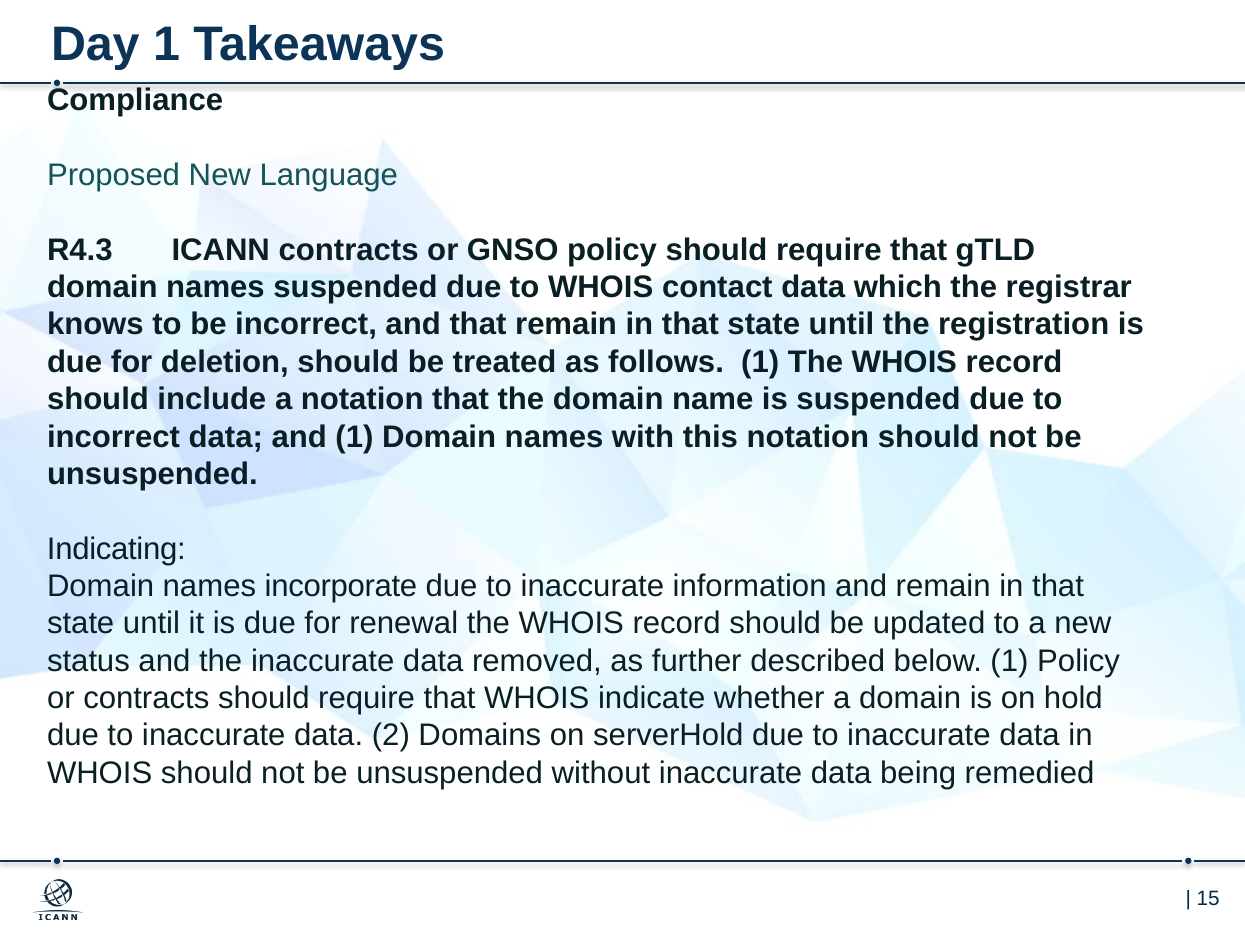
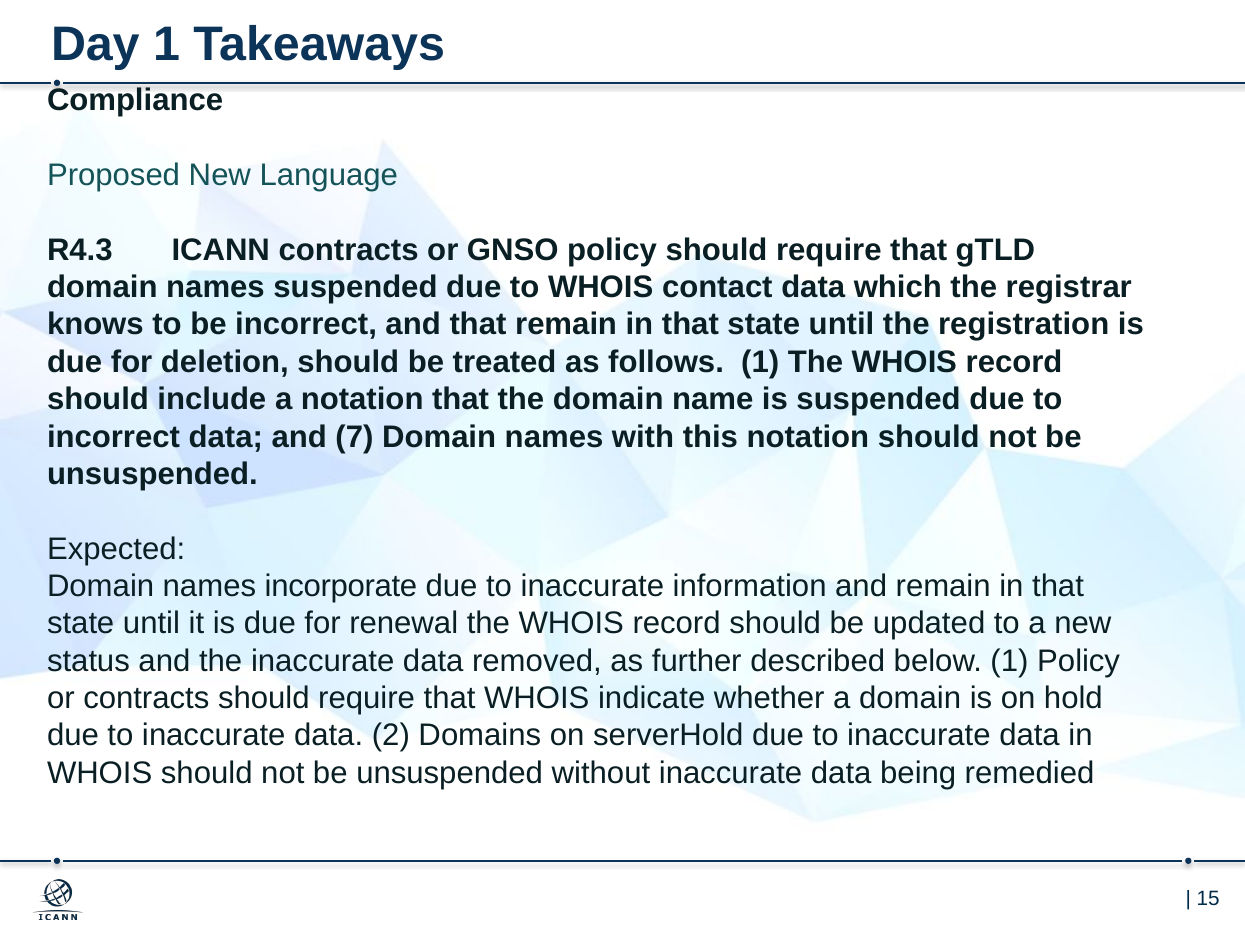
and 1: 1 -> 7 (354, 437)
Indicating: Indicating -> Expected (116, 549)
